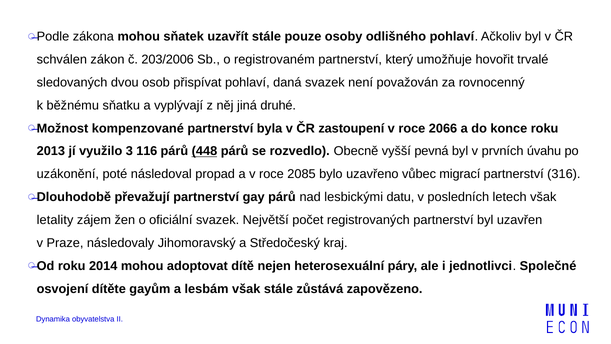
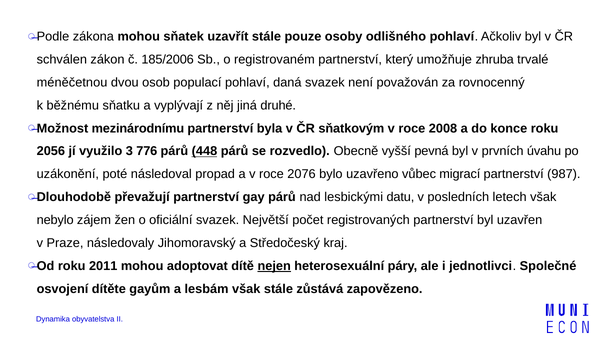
203/2006: 203/2006 -> 185/2006 (168, 59)
hovořit: hovořit -> zhruba (495, 59)
sledovaných: sledovaných -> méněčetnou (72, 82)
přispívat: přispívat -> populací (197, 82)
kompenzované: kompenzované -> mezinárodnímu (138, 128)
zastoupení: zastoupení -> sňatkovým (351, 128)
2066: 2066 -> 2008 (443, 128)
2013: 2013 -> 2056 (51, 151)
116: 116 -> 776 (147, 151)
2085: 2085 -> 2076 (302, 174)
316: 316 -> 987 (564, 174)
letality: letality -> nebylo (55, 220)
2014: 2014 -> 2011 (103, 266)
nejen underline: none -> present (274, 266)
